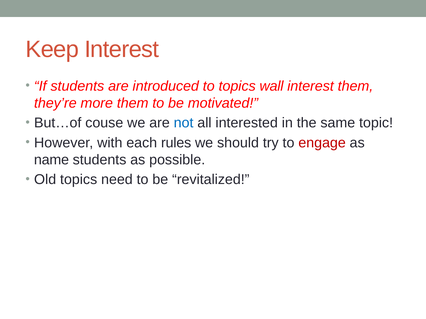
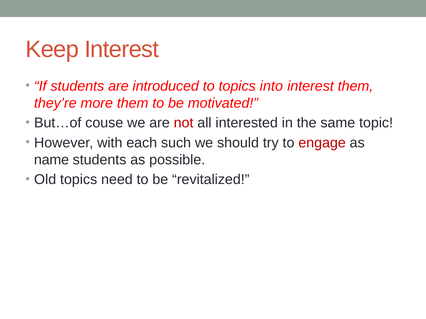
wall: wall -> into (271, 86)
not colour: blue -> red (184, 123)
rules: rules -> such (176, 143)
